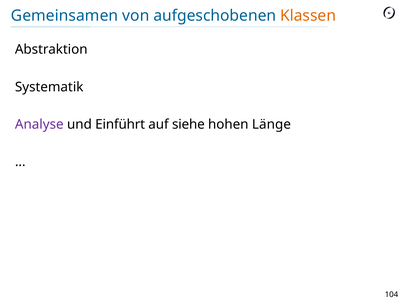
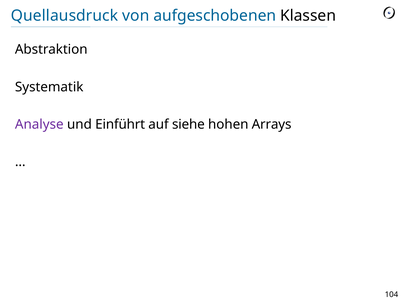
Gemeinsamen: Gemeinsamen -> Quellausdruck (65, 16)
Klassen colour: orange -> black (308, 16)
Länge: Länge -> Arrays (272, 125)
